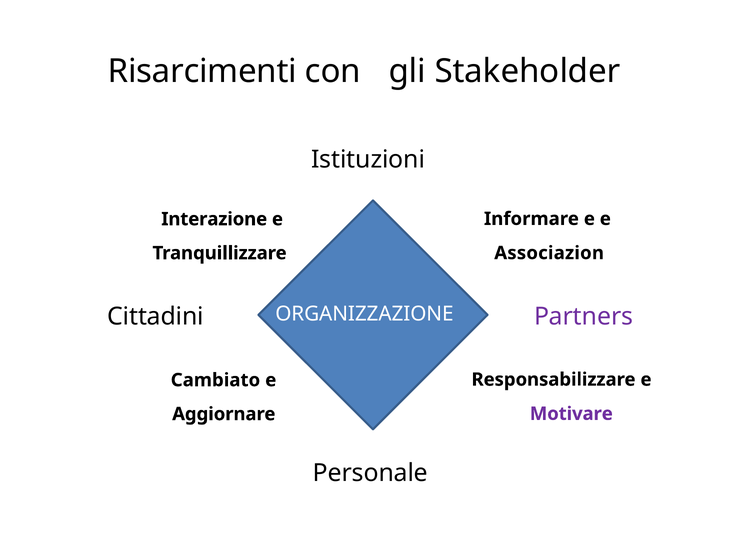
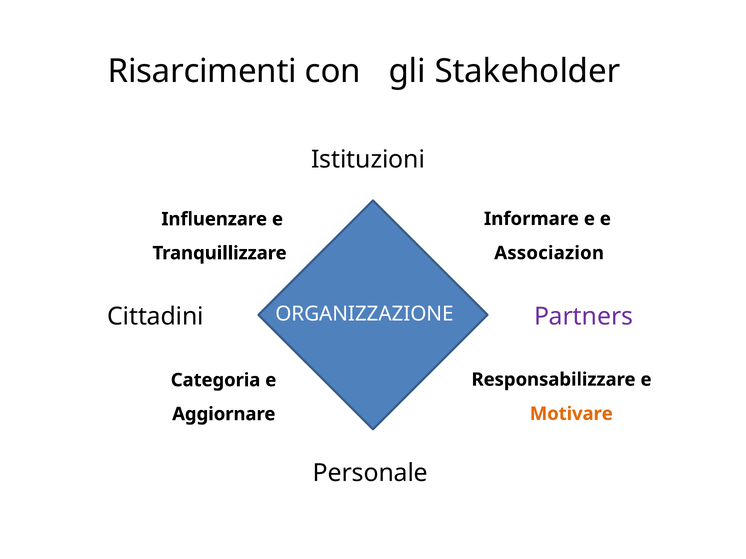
Interazione: Interazione -> Influenzare (214, 219)
Cambiato: Cambiato -> Categoria (216, 380)
Motivare colour: purple -> orange (571, 414)
